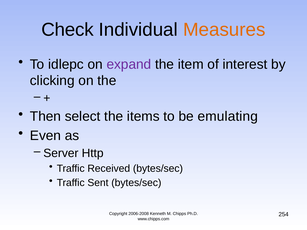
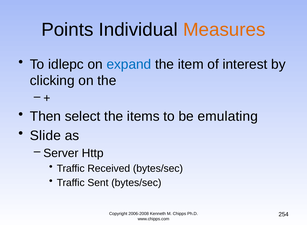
Check: Check -> Points (67, 30)
expand colour: purple -> blue (129, 64)
Even: Even -> Slide (45, 136)
